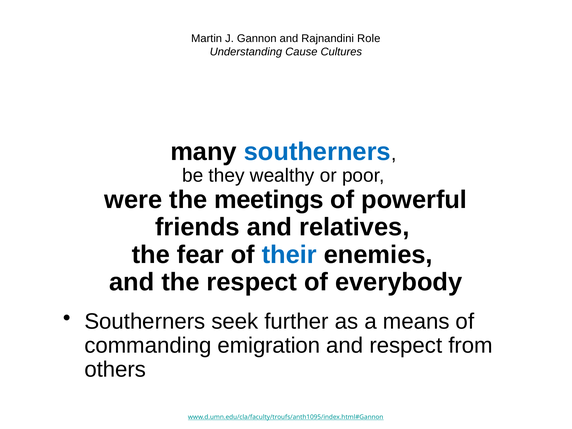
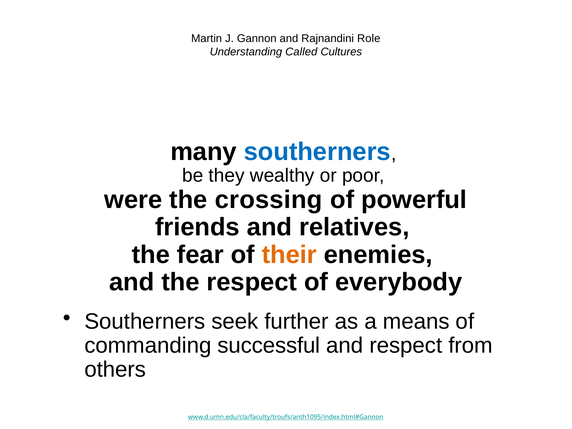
Cause: Cause -> Called (301, 52)
meetings: meetings -> crossing (269, 200)
their colour: blue -> orange (289, 255)
emigration: emigration -> successful (269, 346)
